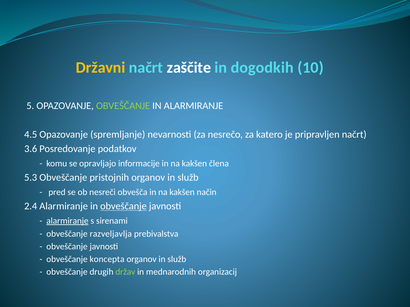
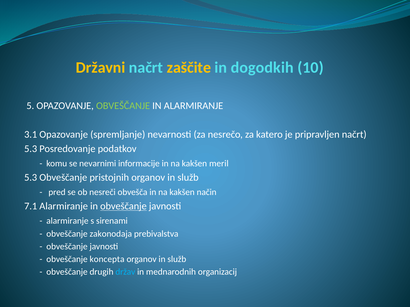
zaščite colour: white -> yellow (189, 68)
4.5: 4.5 -> 3.1 (31, 135)
3.6: 3.6 -> 5.3 (31, 149)
opravljajo: opravljajo -> nevarnimi (98, 164)
člena: člena -> meril (219, 164)
2.4: 2.4 -> 7.1 (31, 206)
alarmiranje underline: present -> none (67, 221)
razveljavlja: razveljavlja -> zakonodaja (111, 234)
držav colour: light green -> light blue (125, 272)
